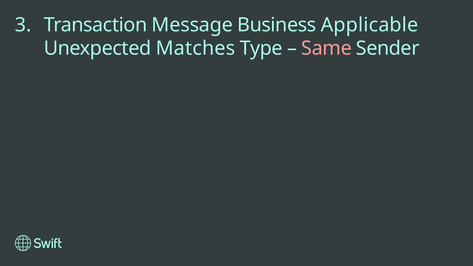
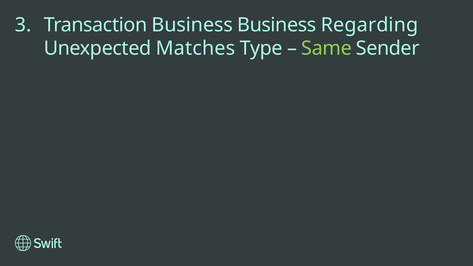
Transaction Message: Message -> Business (192, 25)
Applicable: Applicable -> Regarding (370, 25)
Same colour: pink -> light green (327, 48)
